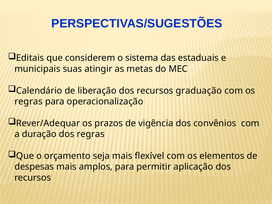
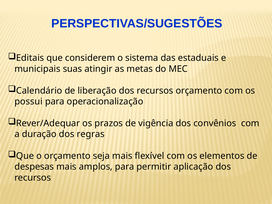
recursos graduação: graduação -> orçamento (199, 91)
regras: regras -> possui (29, 102)
